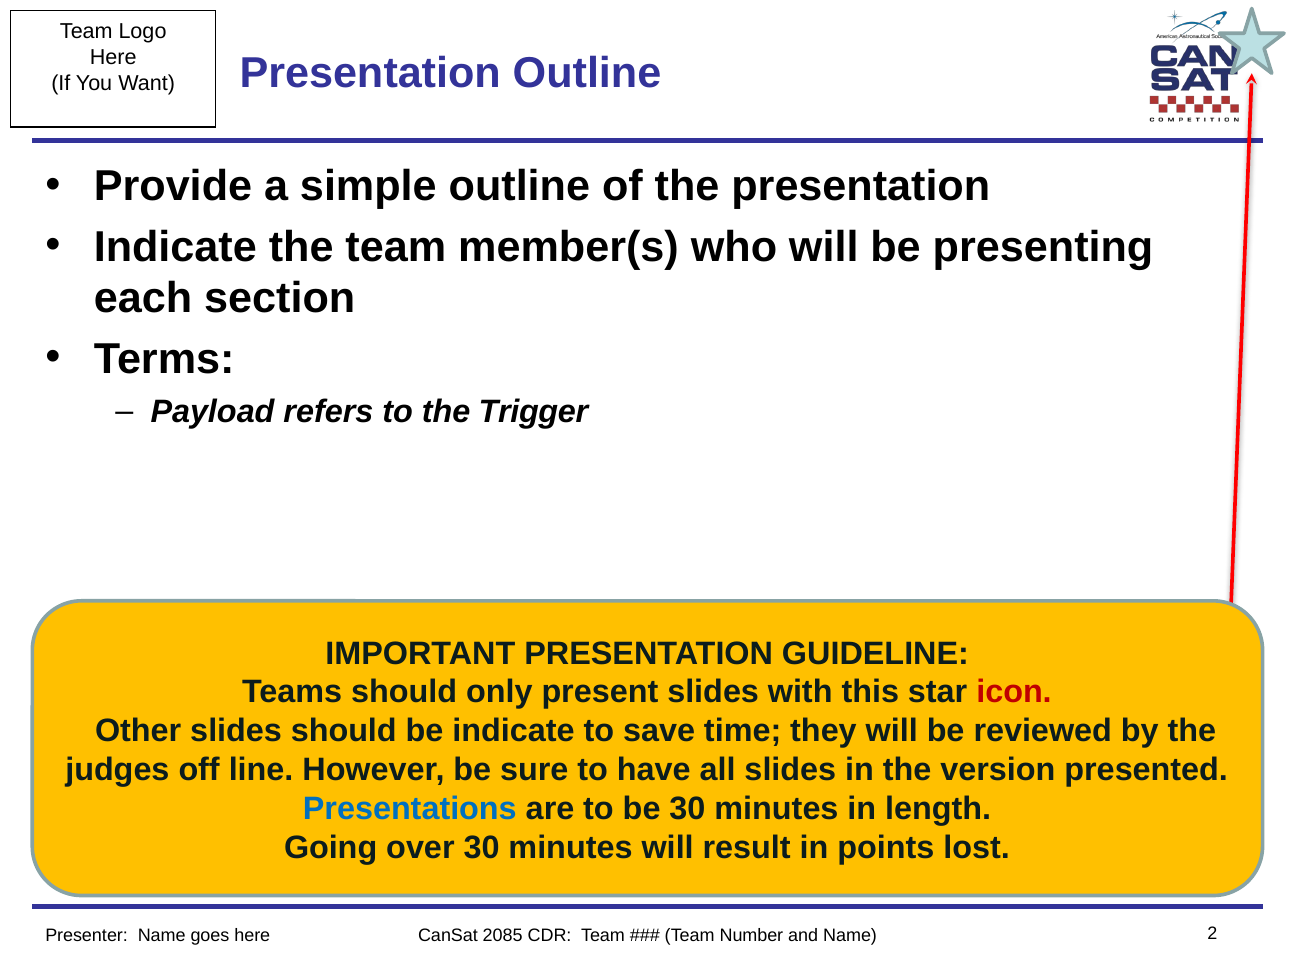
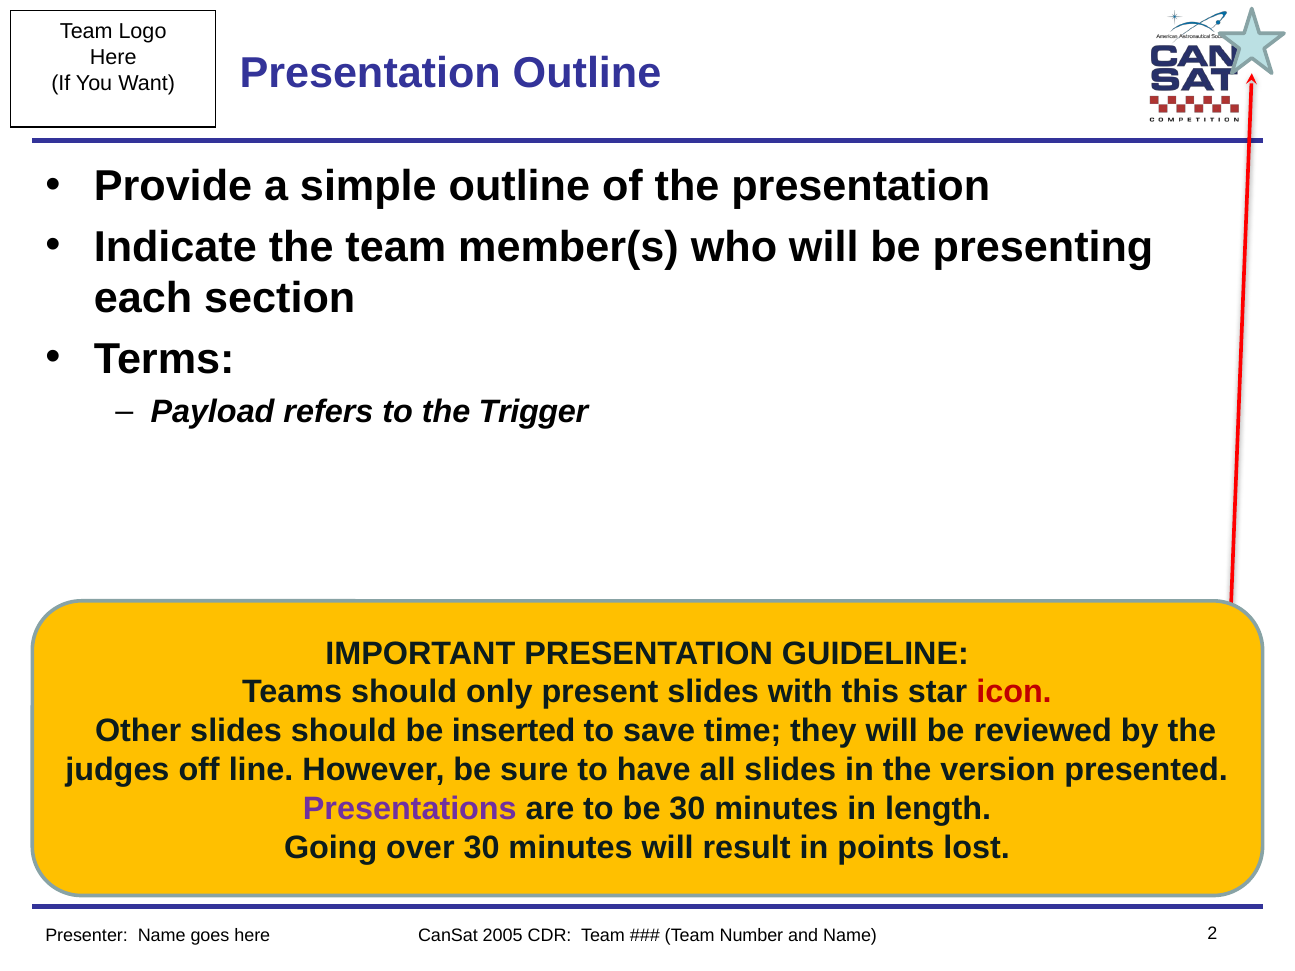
be indicate: indicate -> inserted (514, 731)
Presentations colour: blue -> purple (410, 809)
2085: 2085 -> 2005 (503, 936)
